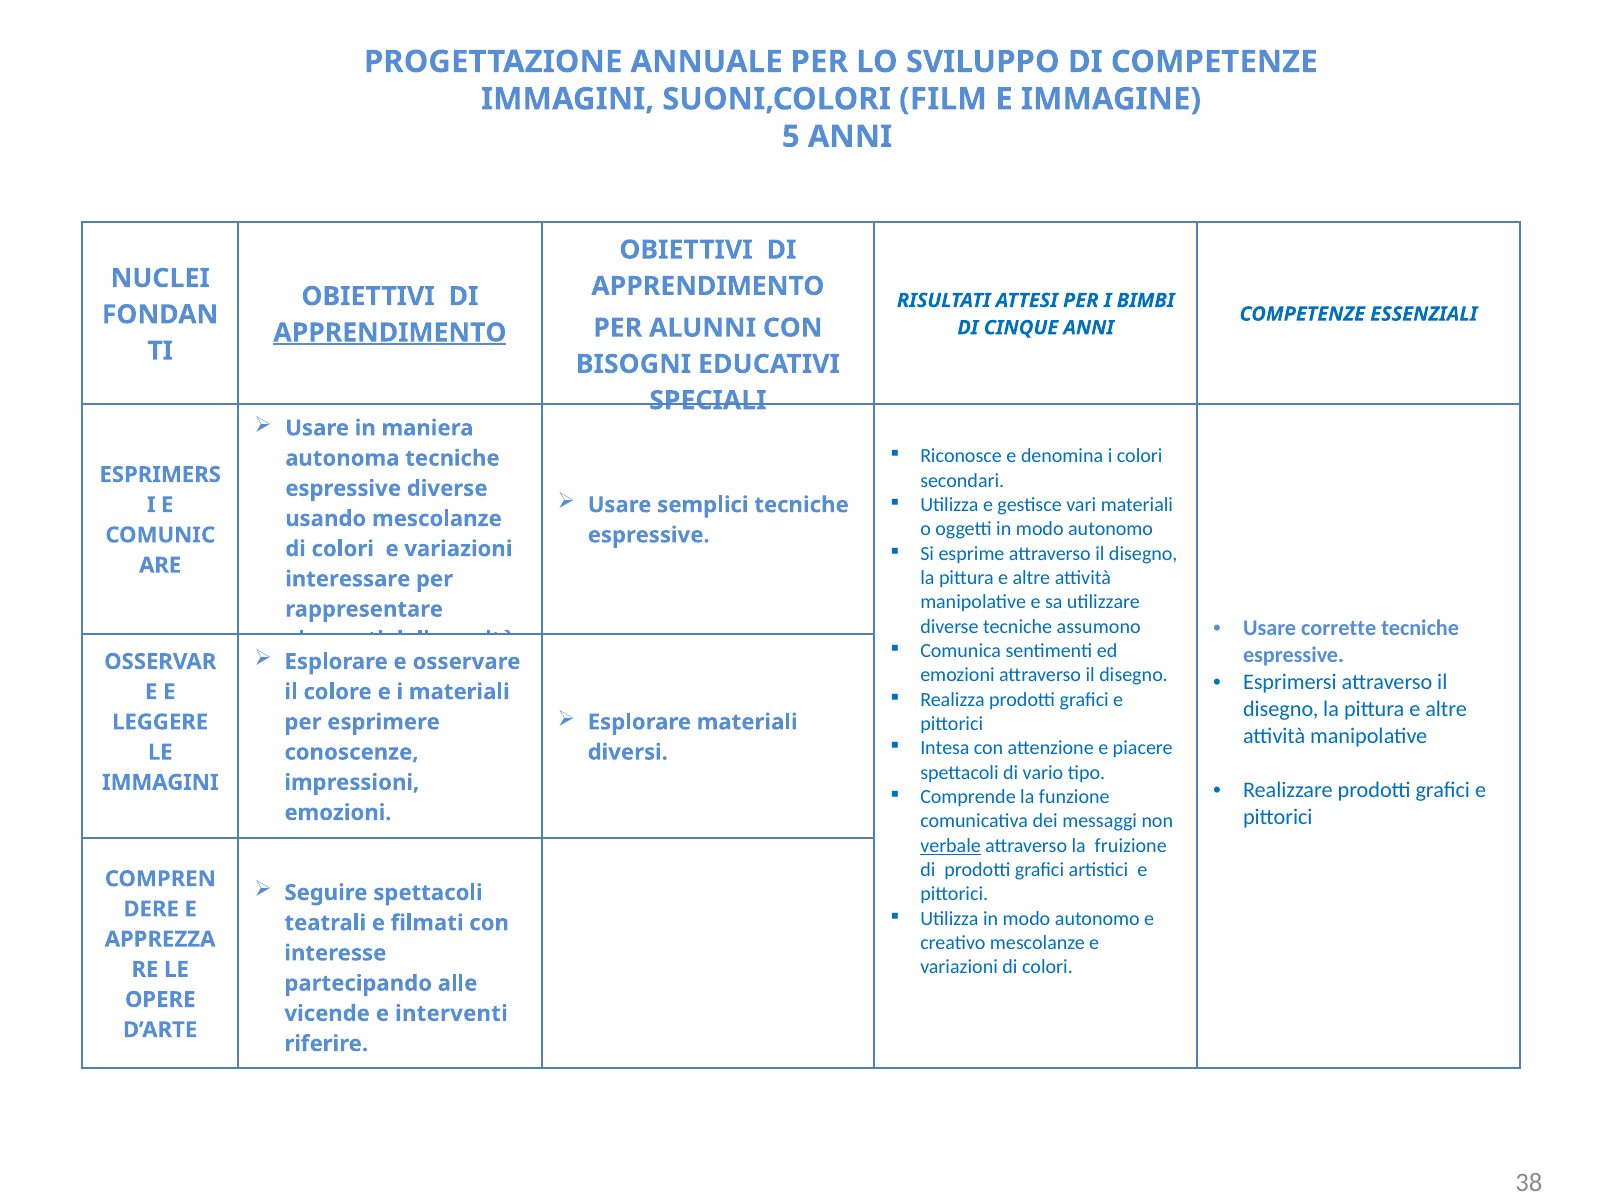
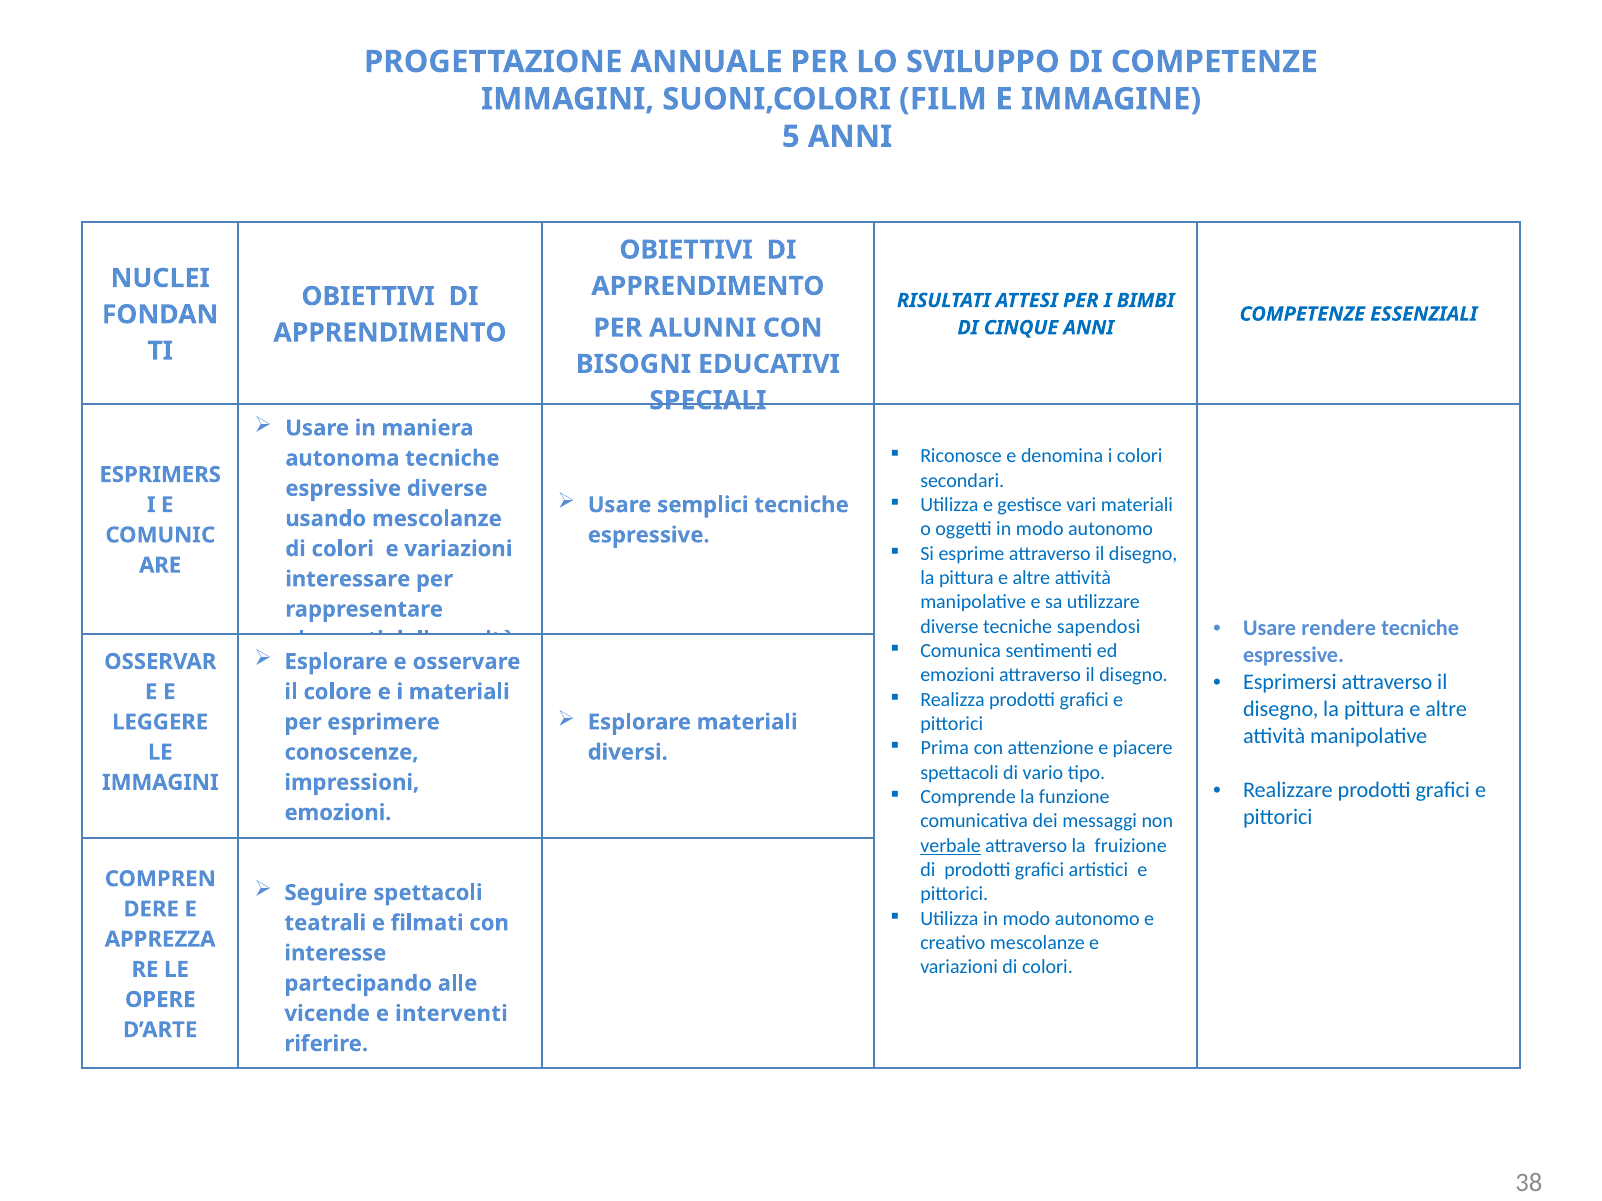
APPRENDIMENTO underline: present -> none (390, 333)
corrette: corrette -> rendere (1339, 628)
assumono: assumono -> sapendosi (1099, 627)
Intesa: Intesa -> Prima (945, 749)
